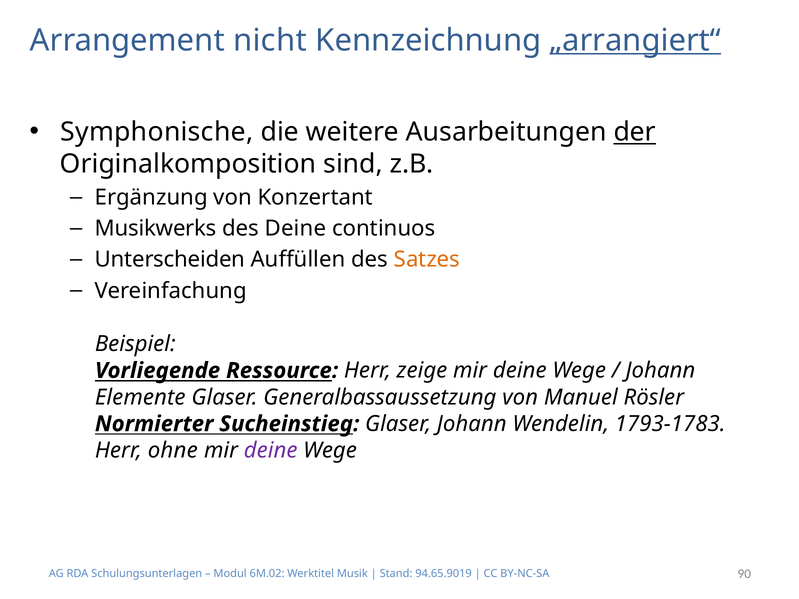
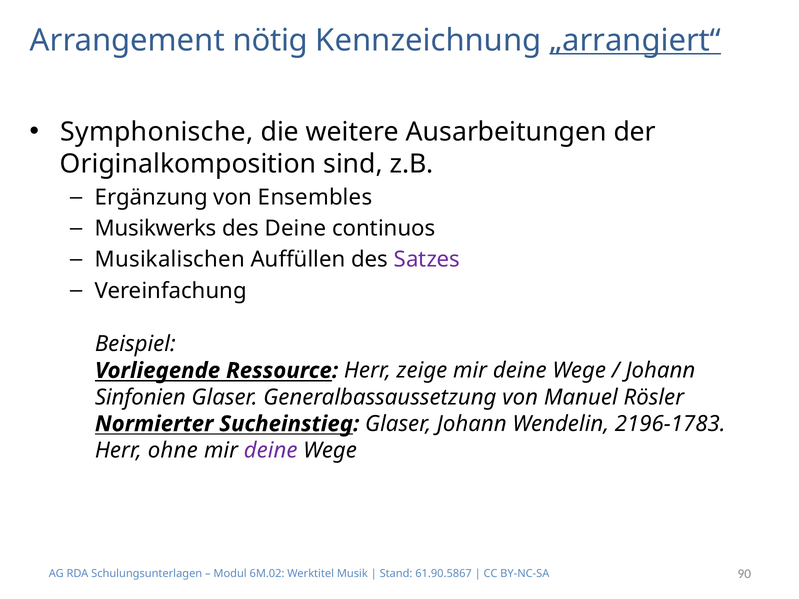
nicht: nicht -> nötig (270, 40)
der underline: present -> none (635, 132)
Konzertant: Konzertant -> Ensembles (315, 198)
Unterscheiden: Unterscheiden -> Musikalischen (170, 260)
Satzes colour: orange -> purple (427, 260)
Elemente: Elemente -> Sinfonien (140, 397)
1793-1783: 1793-1783 -> 2196-1783 (670, 424)
94.65.9019: 94.65.9019 -> 61.90.5867 (444, 574)
